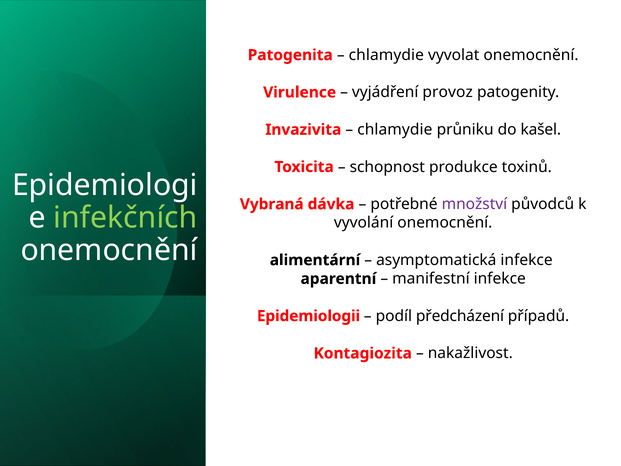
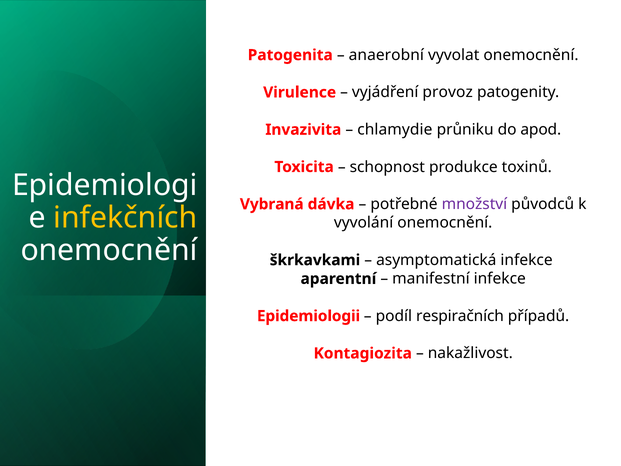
chlamydie: chlamydie -> anaerobní (386, 55)
kašel: kašel -> apod (541, 130)
infekčních colour: light green -> yellow (125, 218)
alimentární: alimentární -> škrkavkami (315, 260)
předcházení: předcházení -> respiračních (460, 316)
